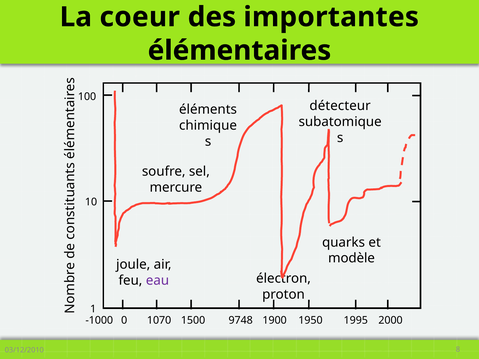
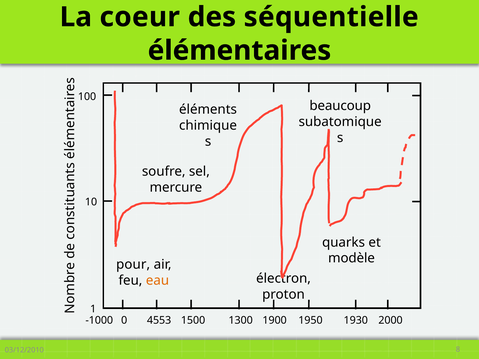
importantes: importantes -> séquentielle (331, 17)
détecteur: détecteur -> beaucoup (340, 106)
joule: joule -> pour (133, 265)
eau colour: purple -> orange (158, 281)
1070: 1070 -> 4553 (159, 320)
9748: 9748 -> 1300 (241, 320)
1995: 1995 -> 1930 (356, 320)
